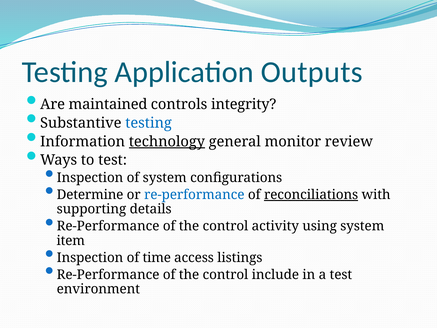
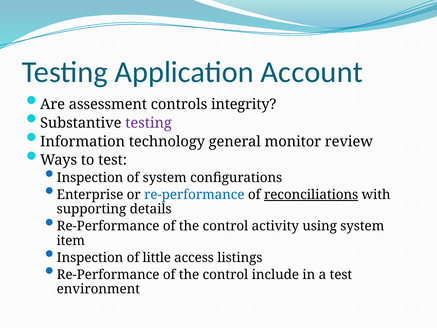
Outputs: Outputs -> Account (312, 72)
maintained: maintained -> assessment (108, 104)
testing colour: blue -> purple (149, 123)
technology underline: present -> none (167, 142)
Determine: Determine -> Enterprise (90, 195)
time: time -> little (157, 258)
